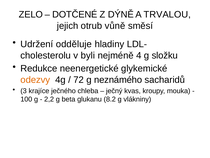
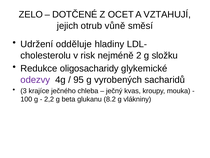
DÝNĚ: DÝNĚ -> OCET (121, 14)
TRVALOU: TRVALOU -> VZTAHUJÍ (167, 14)
byli: byli -> risk (88, 55)
4: 4 -> 2 (139, 55)
neenergetické: neenergetické -> oligosacharidy (89, 68)
odezvy colour: orange -> purple (35, 80)
72: 72 -> 95 (79, 80)
neznámého: neznámého -> vyrobených (118, 80)
